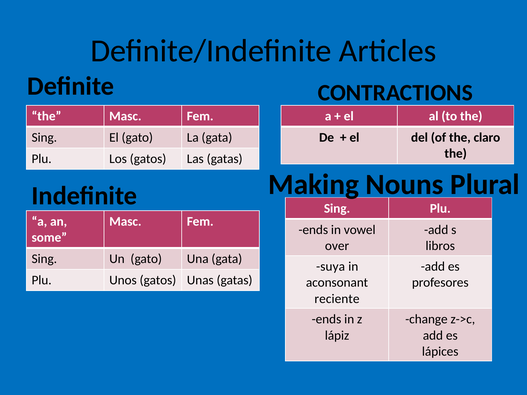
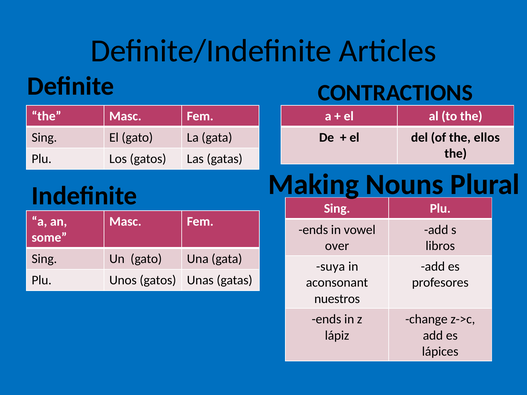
claro: claro -> ellos (487, 138)
reciente: reciente -> nuestros (337, 299)
